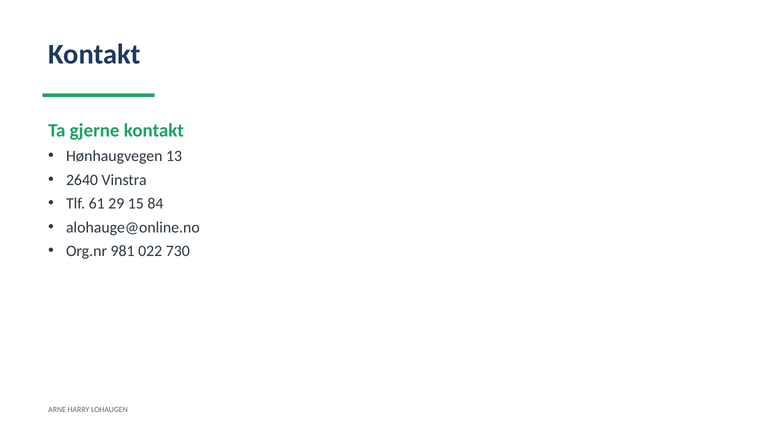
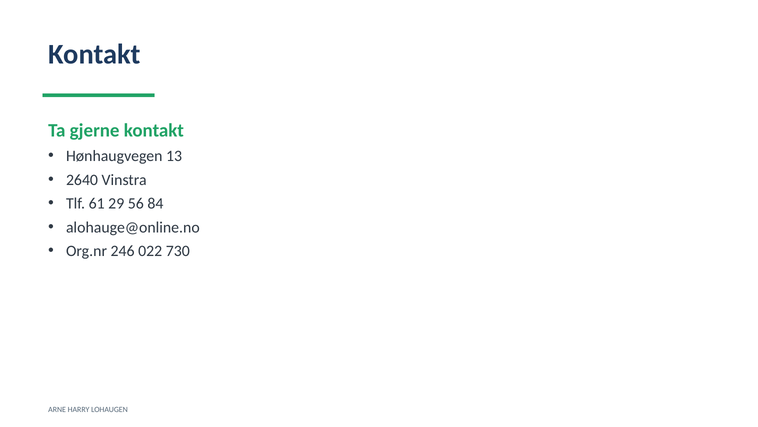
15: 15 -> 56 (136, 203)
981: 981 -> 246 (123, 251)
